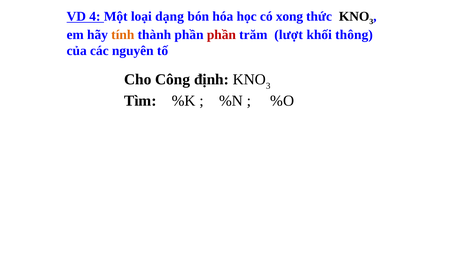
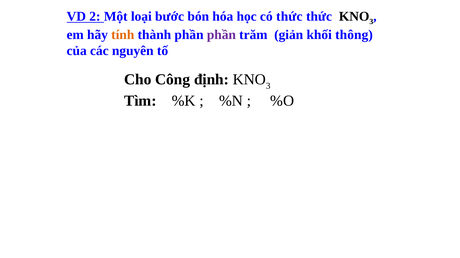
4: 4 -> 2 (95, 16)
dạng: dạng -> bước (170, 16)
có xong: xong -> thức (289, 16)
phần colour: red -> purple (221, 35)
lượt: lượt -> giản (289, 35)
